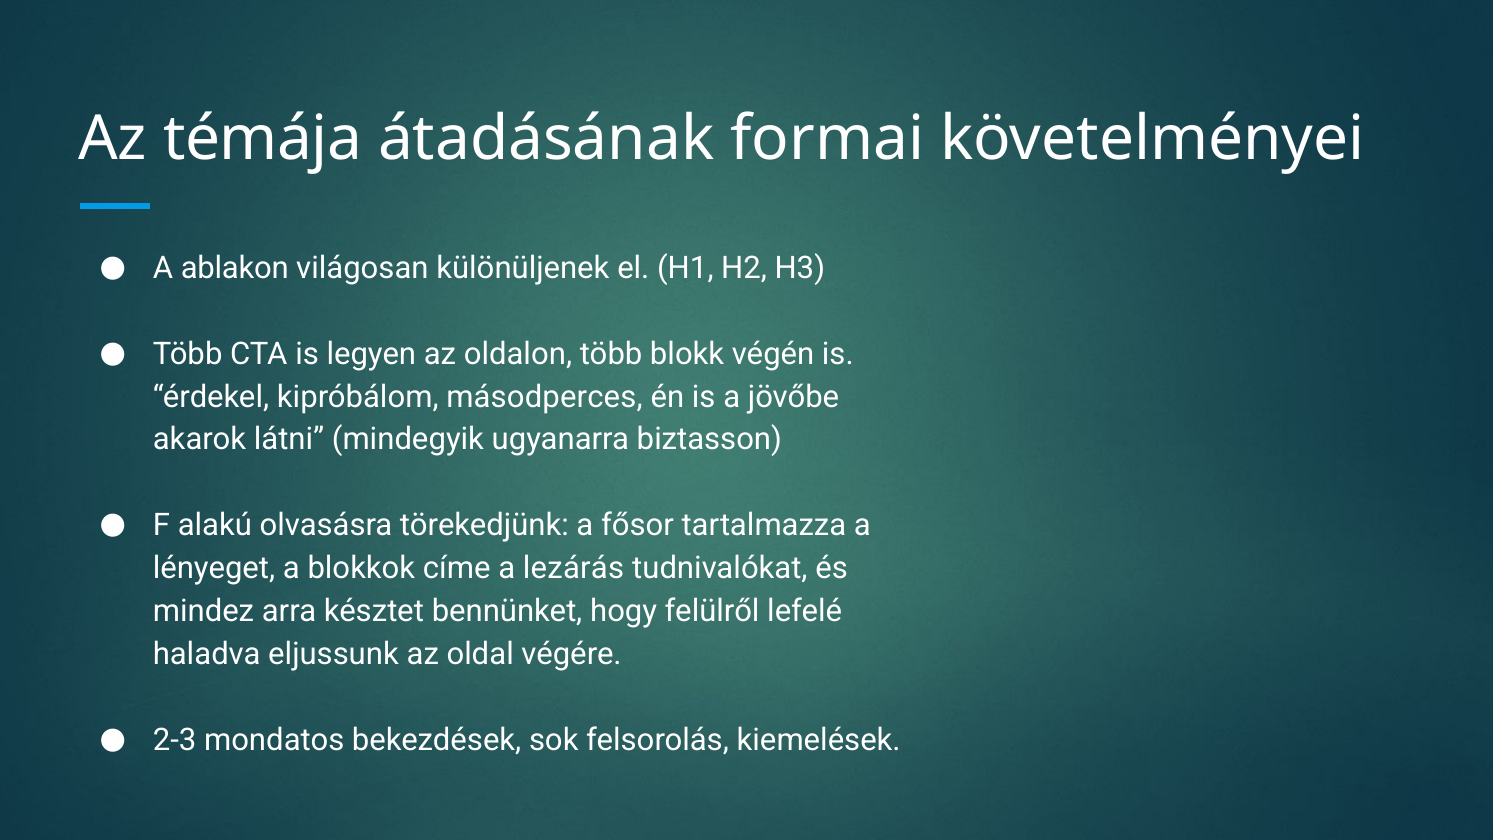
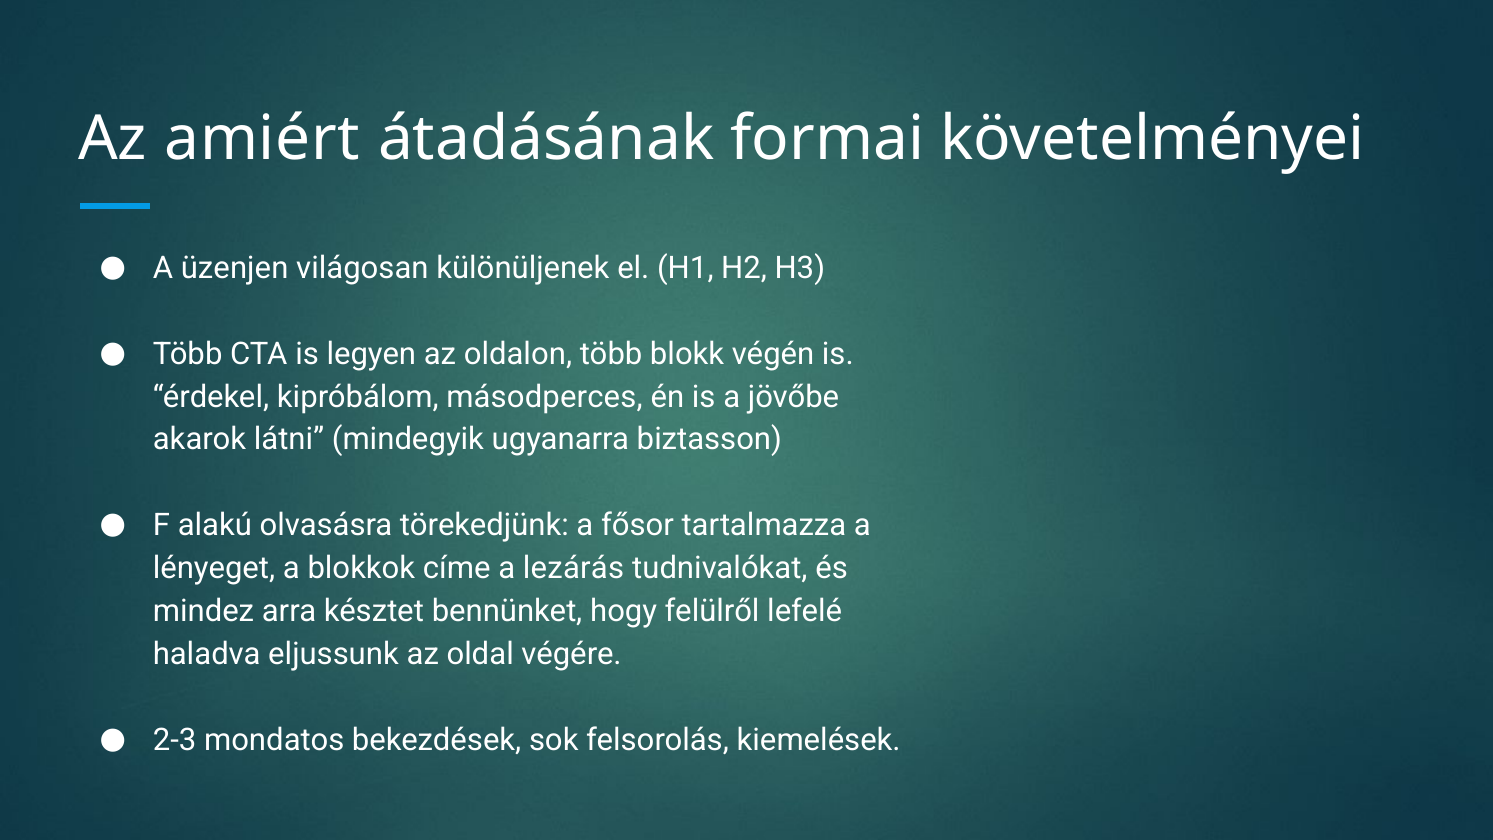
témája: témája -> amiért (262, 139)
ablakon: ablakon -> üzenjen (235, 268)
